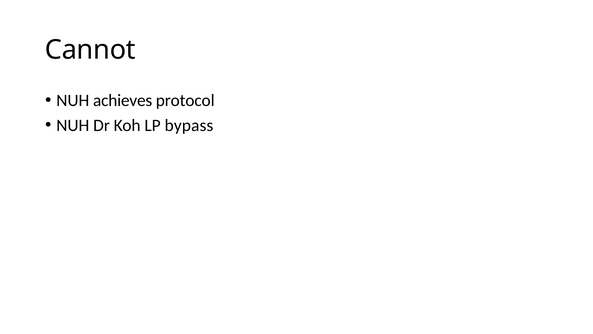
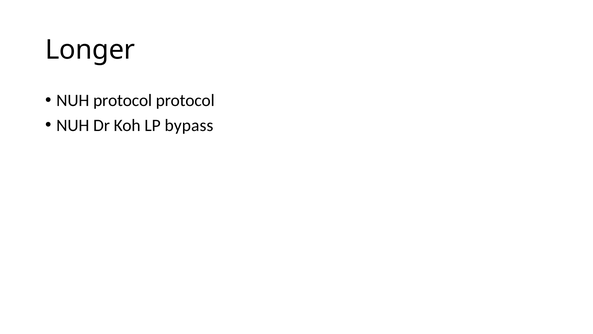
Cannot: Cannot -> Longer (90, 50)
NUH achieves: achieves -> protocol (123, 100)
